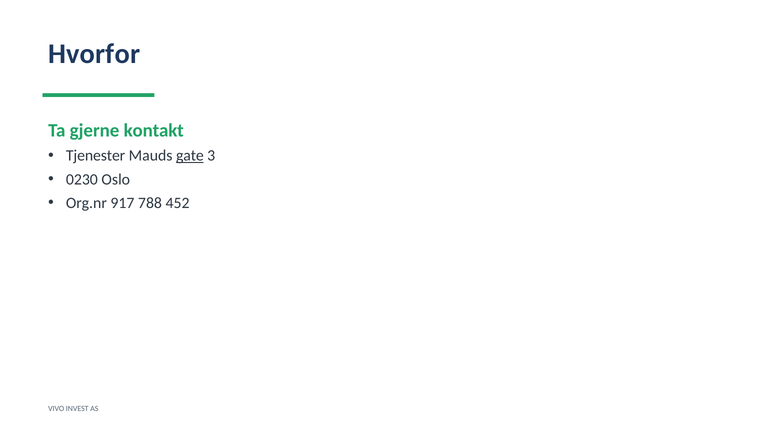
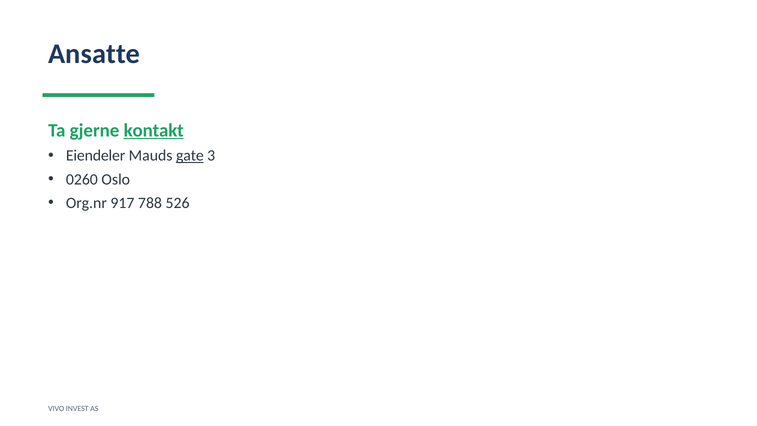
Hvorfor: Hvorfor -> Ansatte (94, 54)
kontakt underline: none -> present (154, 130)
Tjenester: Tjenester -> Eiendeler (96, 156)
0230: 0230 -> 0260 (82, 179)
452: 452 -> 526 (178, 203)
